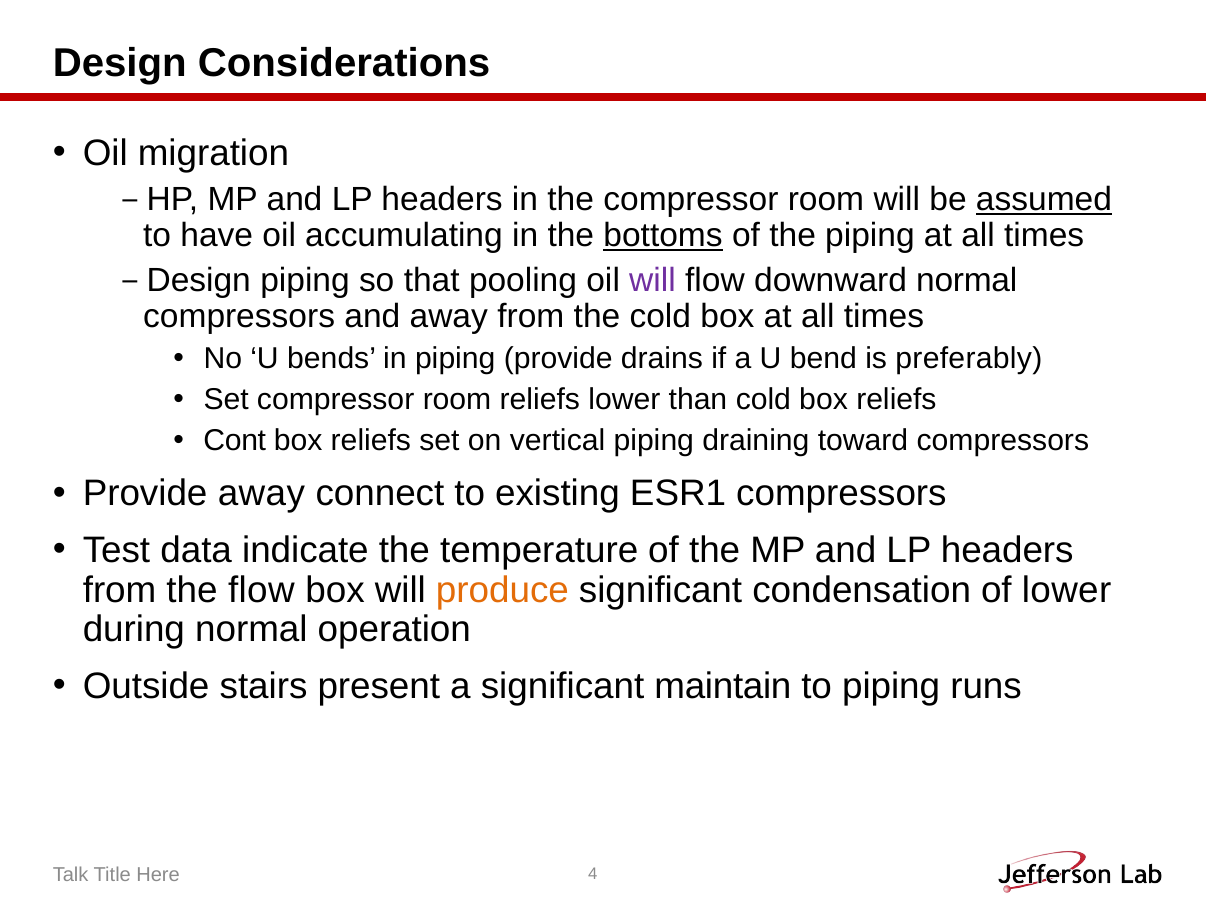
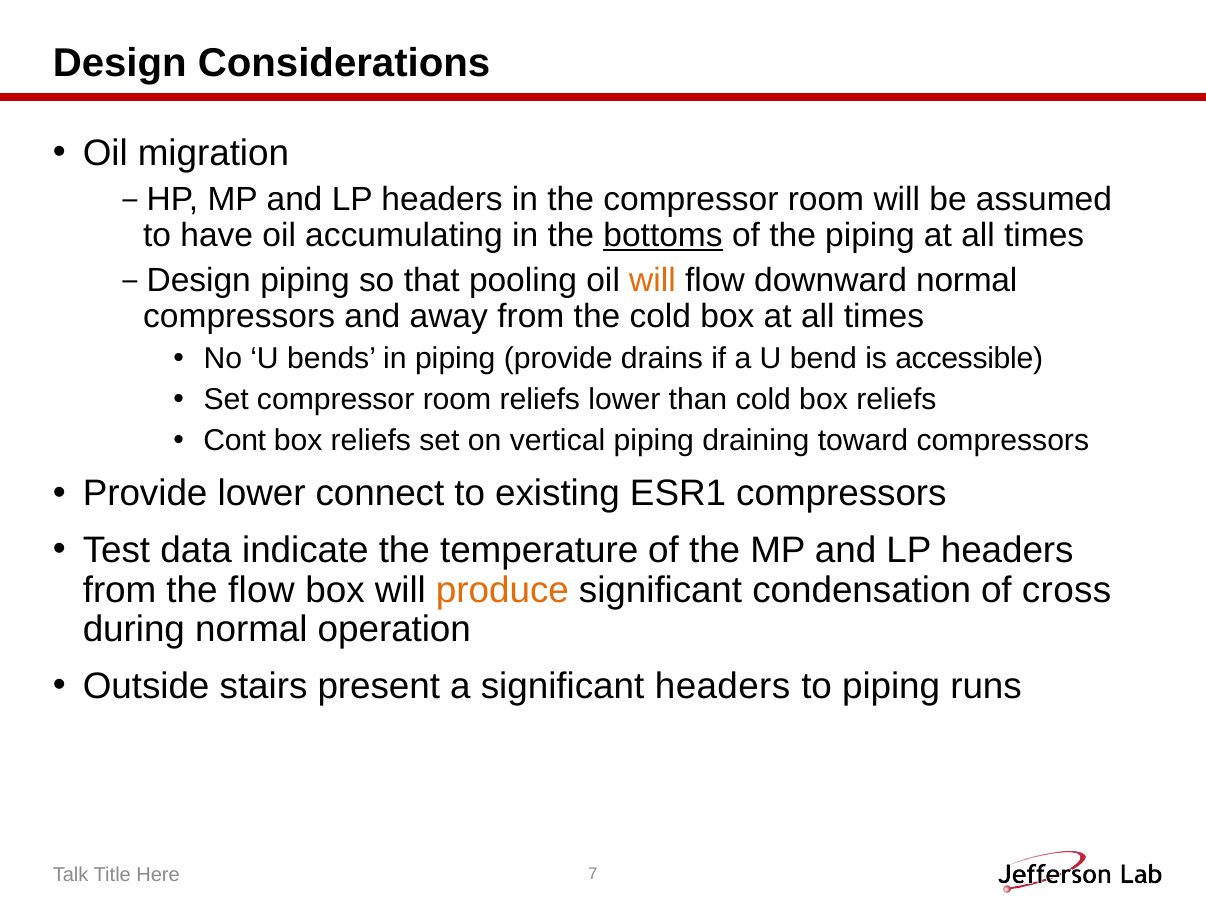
assumed underline: present -> none (1044, 199)
will colour: purple -> orange (653, 280)
preferably: preferably -> accessible (969, 359)
Provide away: away -> lower (262, 494)
of lower: lower -> cross (1067, 590)
significant maintain: maintain -> headers (723, 687)
4: 4 -> 7 (593, 874)
